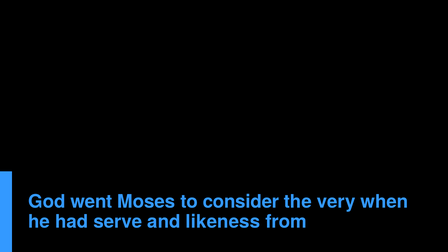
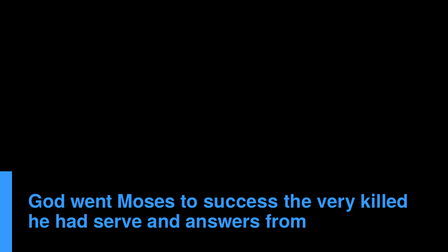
consider: consider -> success (241, 202)
when: when -> killed (384, 202)
likeness: likeness -> answers (223, 222)
